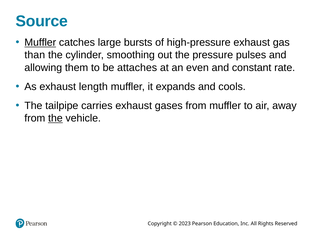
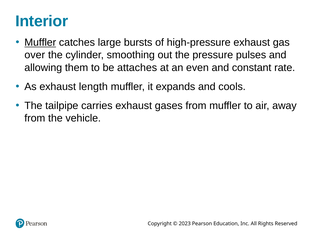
Source: Source -> Interior (42, 21)
than: than -> over (35, 55)
the underline: present -> none (55, 118)
